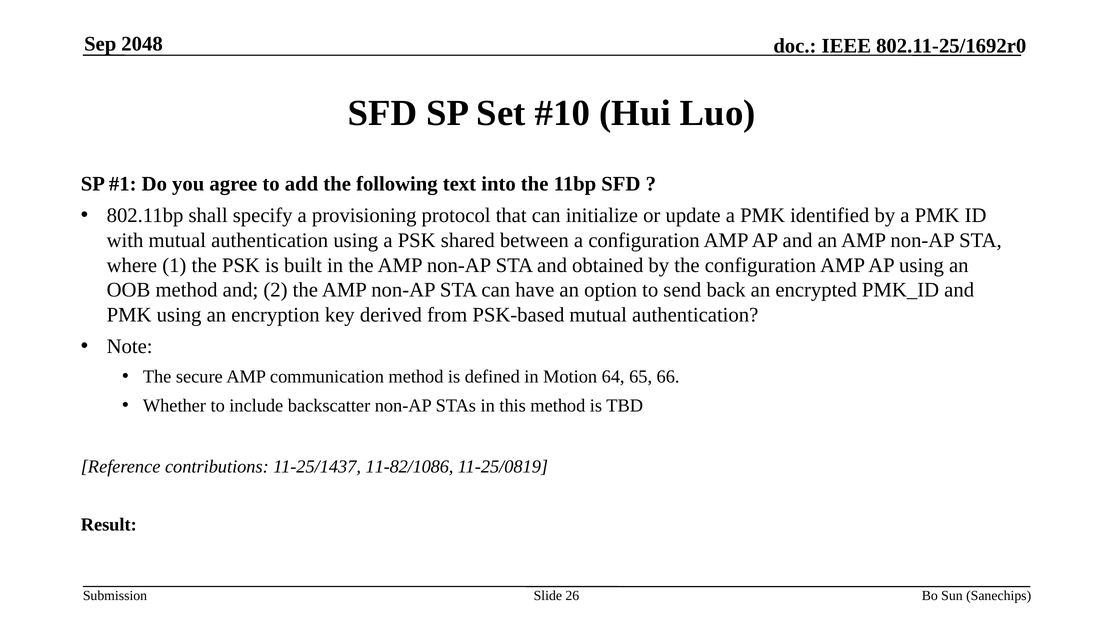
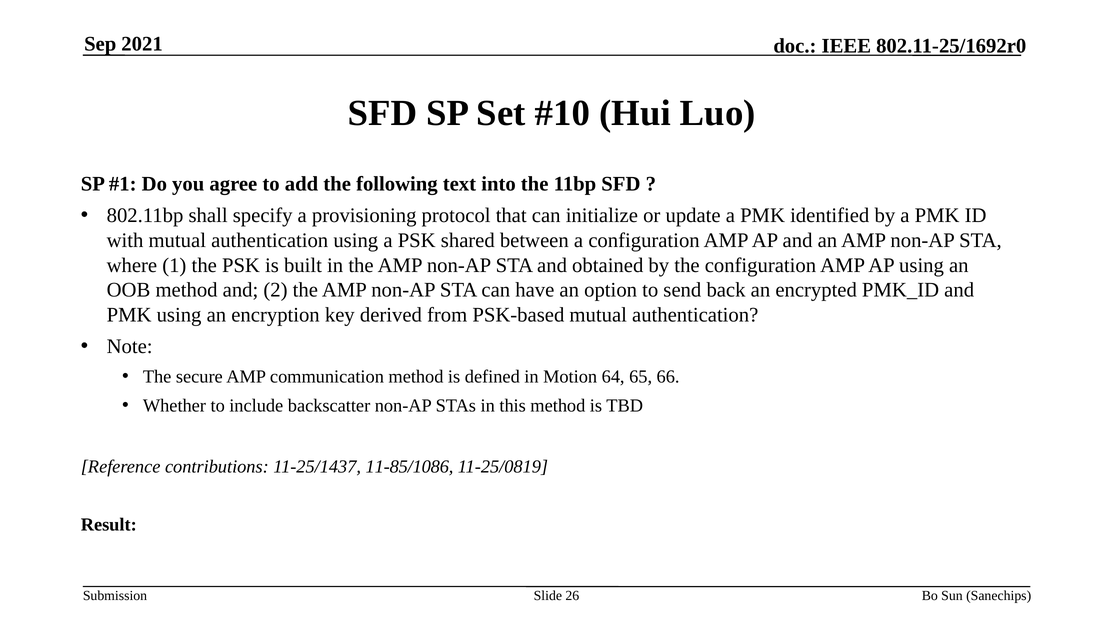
2048: 2048 -> 2021 (142, 44)
11-82/1086: 11-82/1086 -> 11-85/1086 (410, 467)
